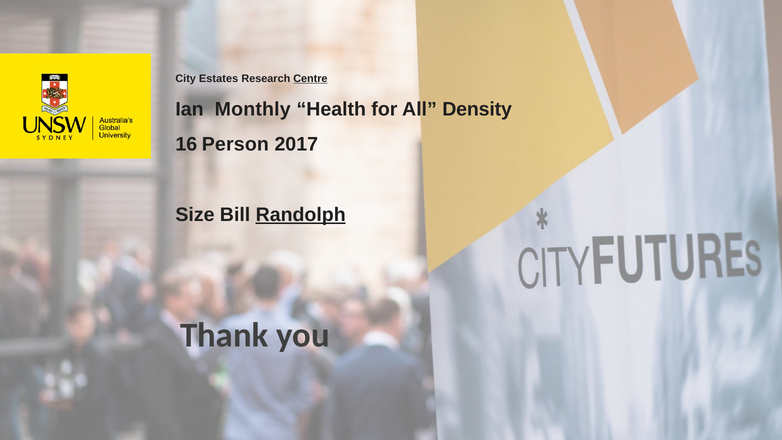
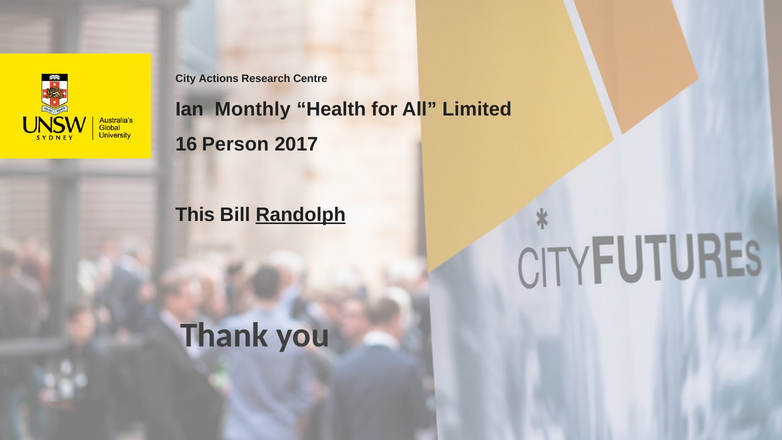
Estates: Estates -> Actions (219, 79)
Centre underline: present -> none (310, 79)
Density: Density -> Limited (477, 109)
Size: Size -> This (195, 215)
